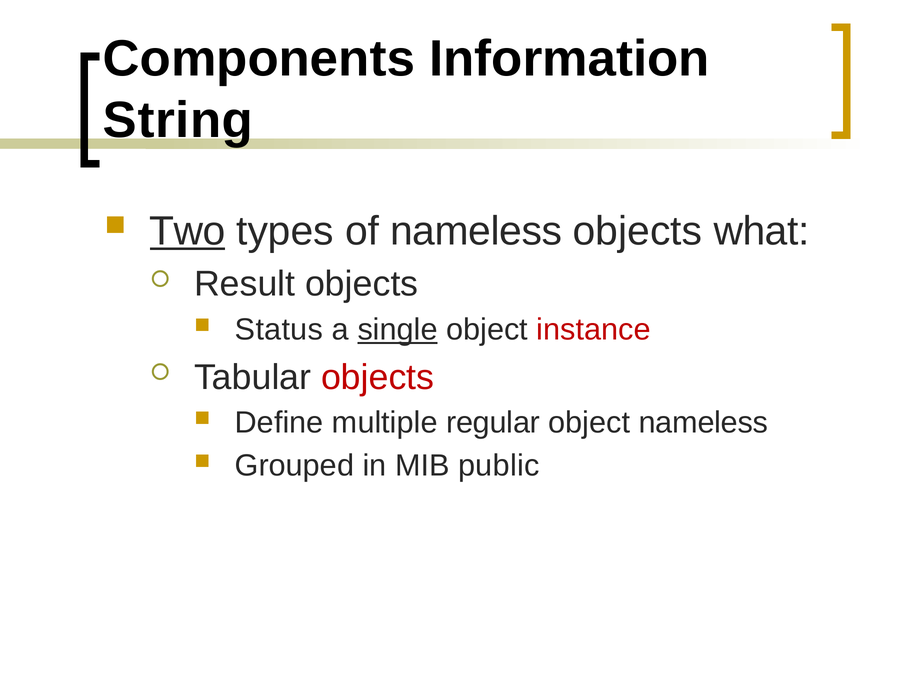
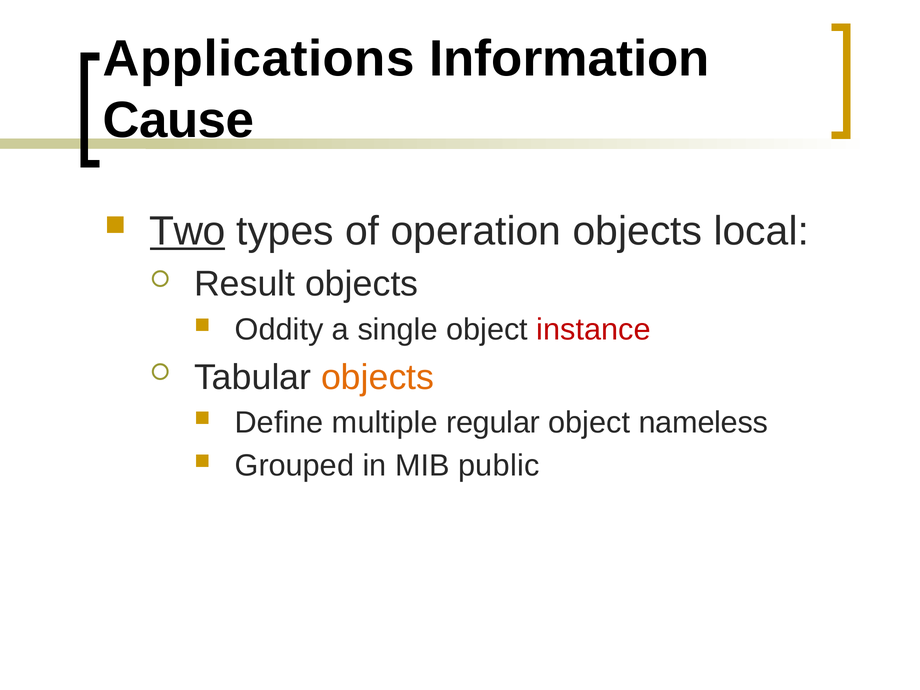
Components: Components -> Applications (259, 59)
String: String -> Cause (178, 120)
of nameless: nameless -> operation (476, 231)
what: what -> local (761, 231)
Status: Status -> Oddity (279, 330)
single underline: present -> none (398, 330)
objects colour: red -> orange (378, 377)
